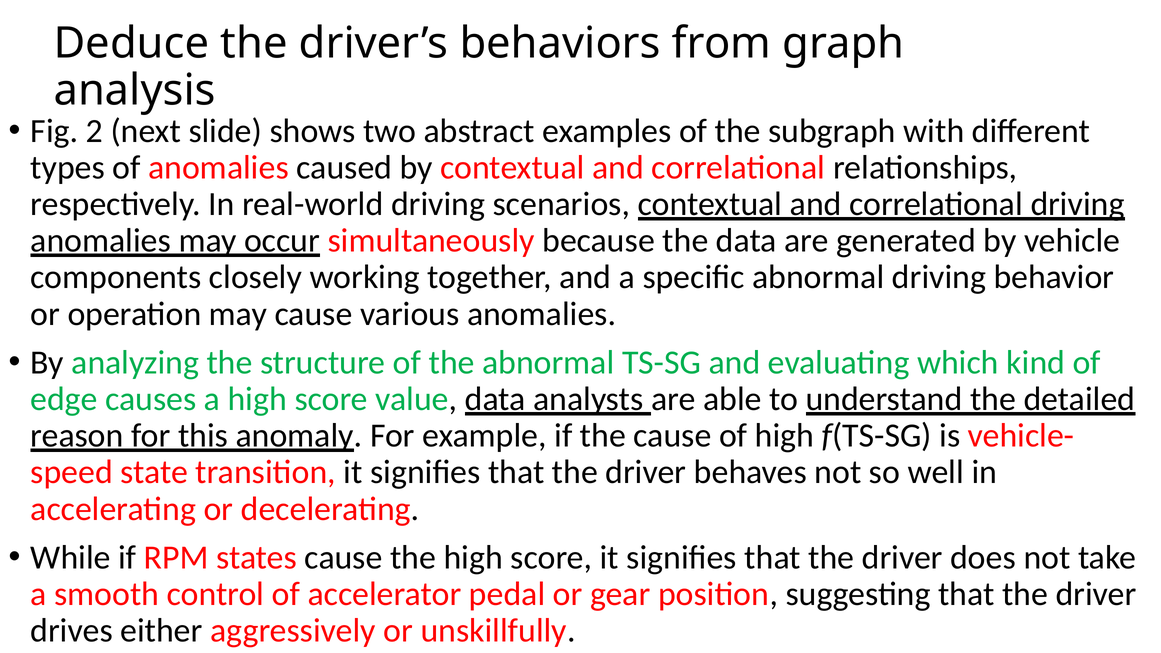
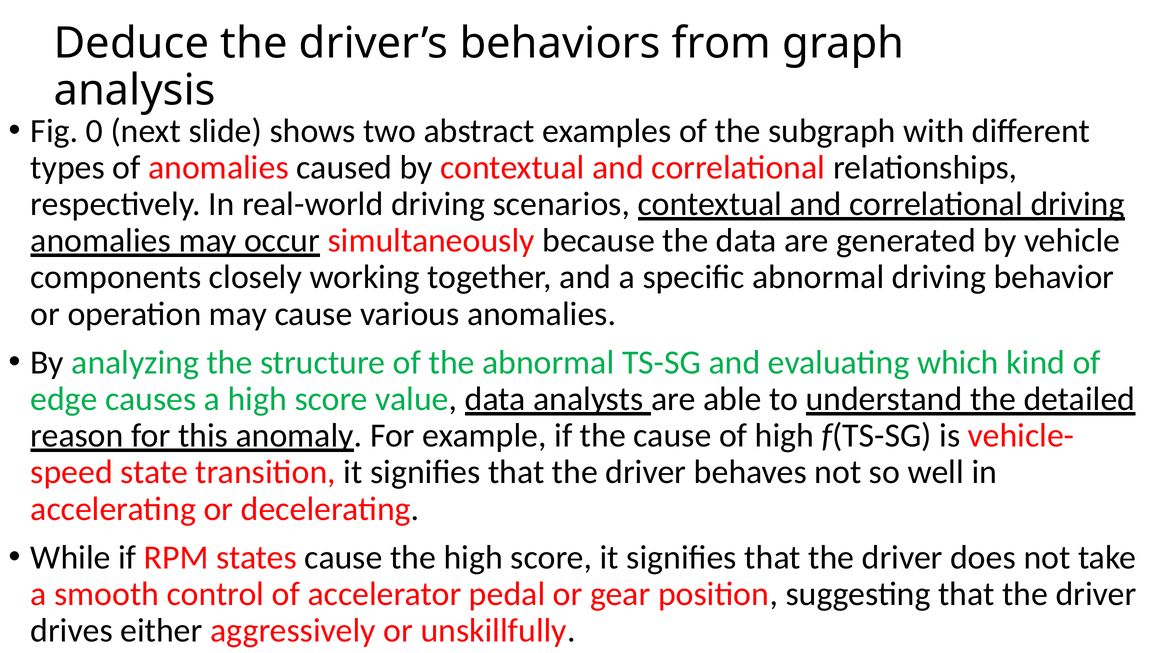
2: 2 -> 0 (94, 131)
